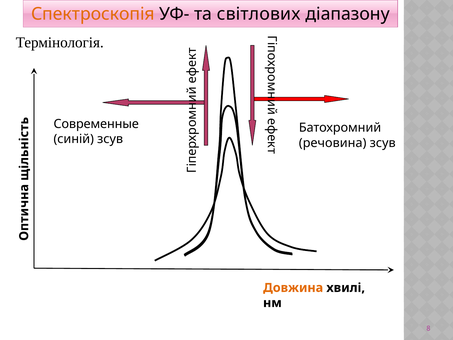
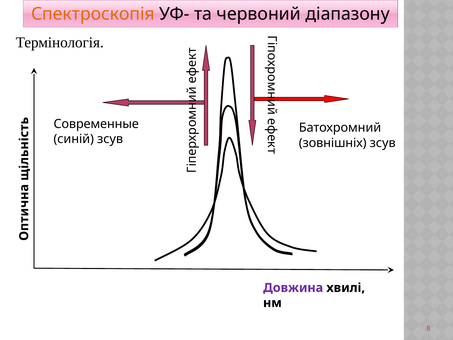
світлових: світлових -> червоний (259, 14)
речовина: речовина -> зовнішніх (333, 143)
Довжина colour: orange -> purple (293, 288)
